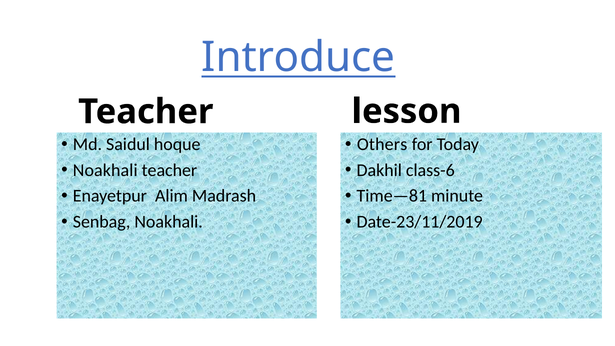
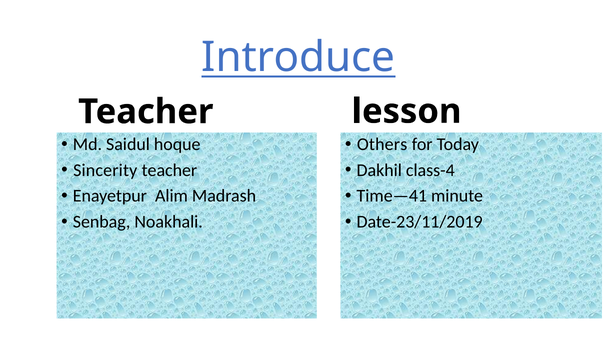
Noakhali: Noakhali -> Sincerity (105, 170)
class-6: class-6 -> class-4 (430, 170)
Time—81: Time—81 -> Time—41 (392, 196)
